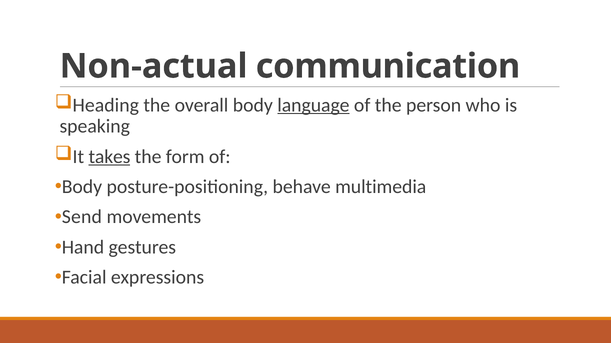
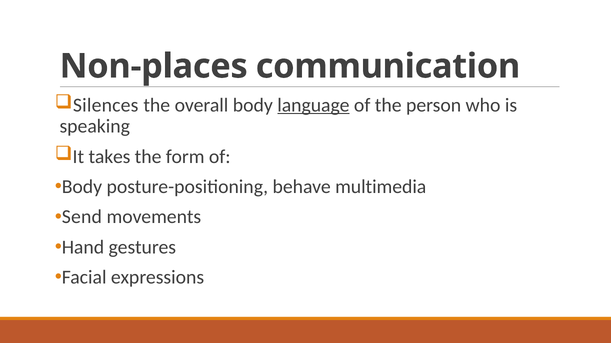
Non-actual: Non-actual -> Non-places (154, 66)
Heading: Heading -> Silences (106, 105)
takes underline: present -> none (109, 157)
